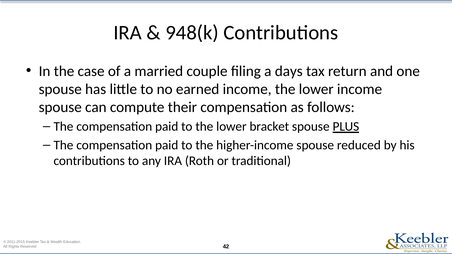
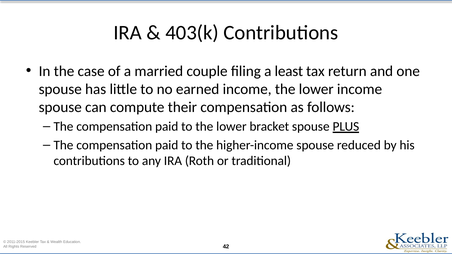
948(k: 948(k -> 403(k (192, 33)
days: days -> least (289, 71)
